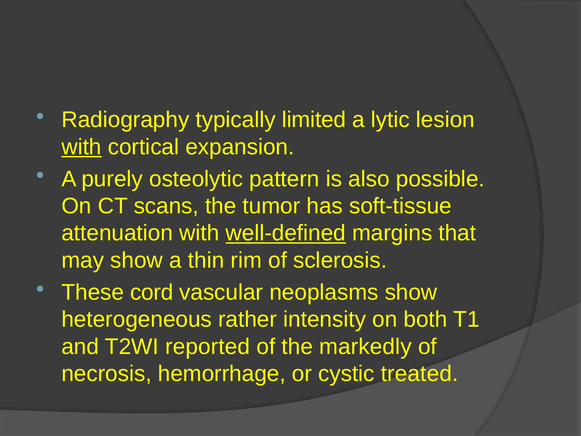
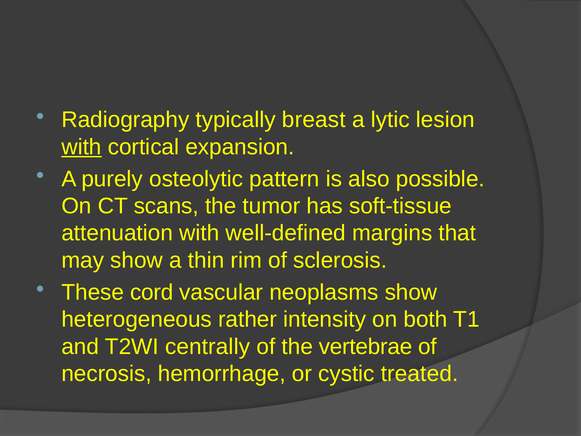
limited: limited -> breast (314, 120)
well-defined underline: present -> none (286, 233)
reported: reported -> centrally (208, 346)
markedly: markedly -> vertebrae (366, 346)
